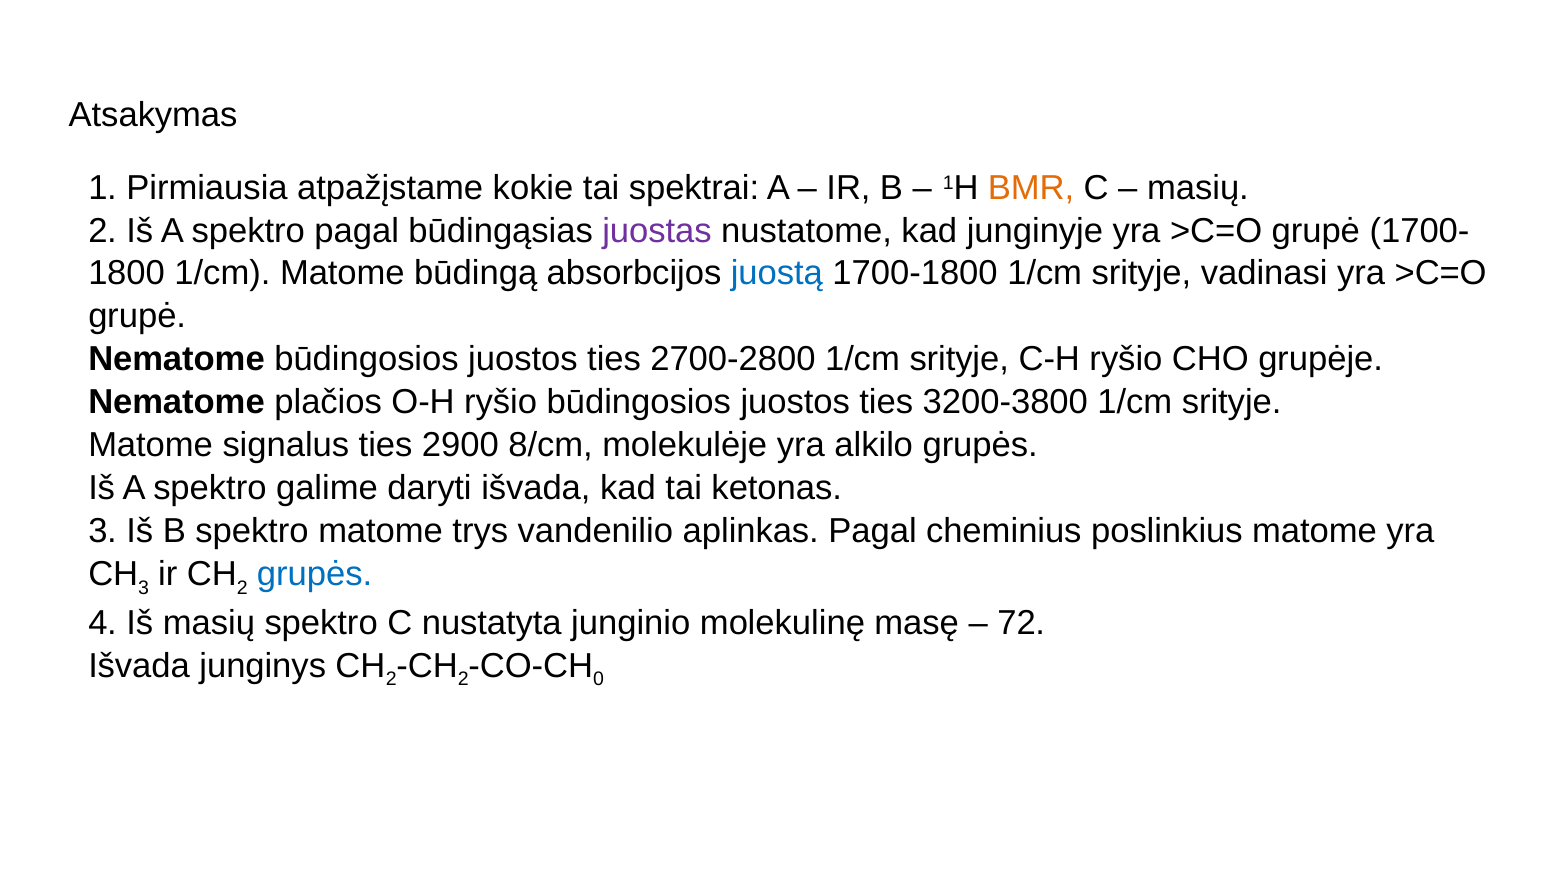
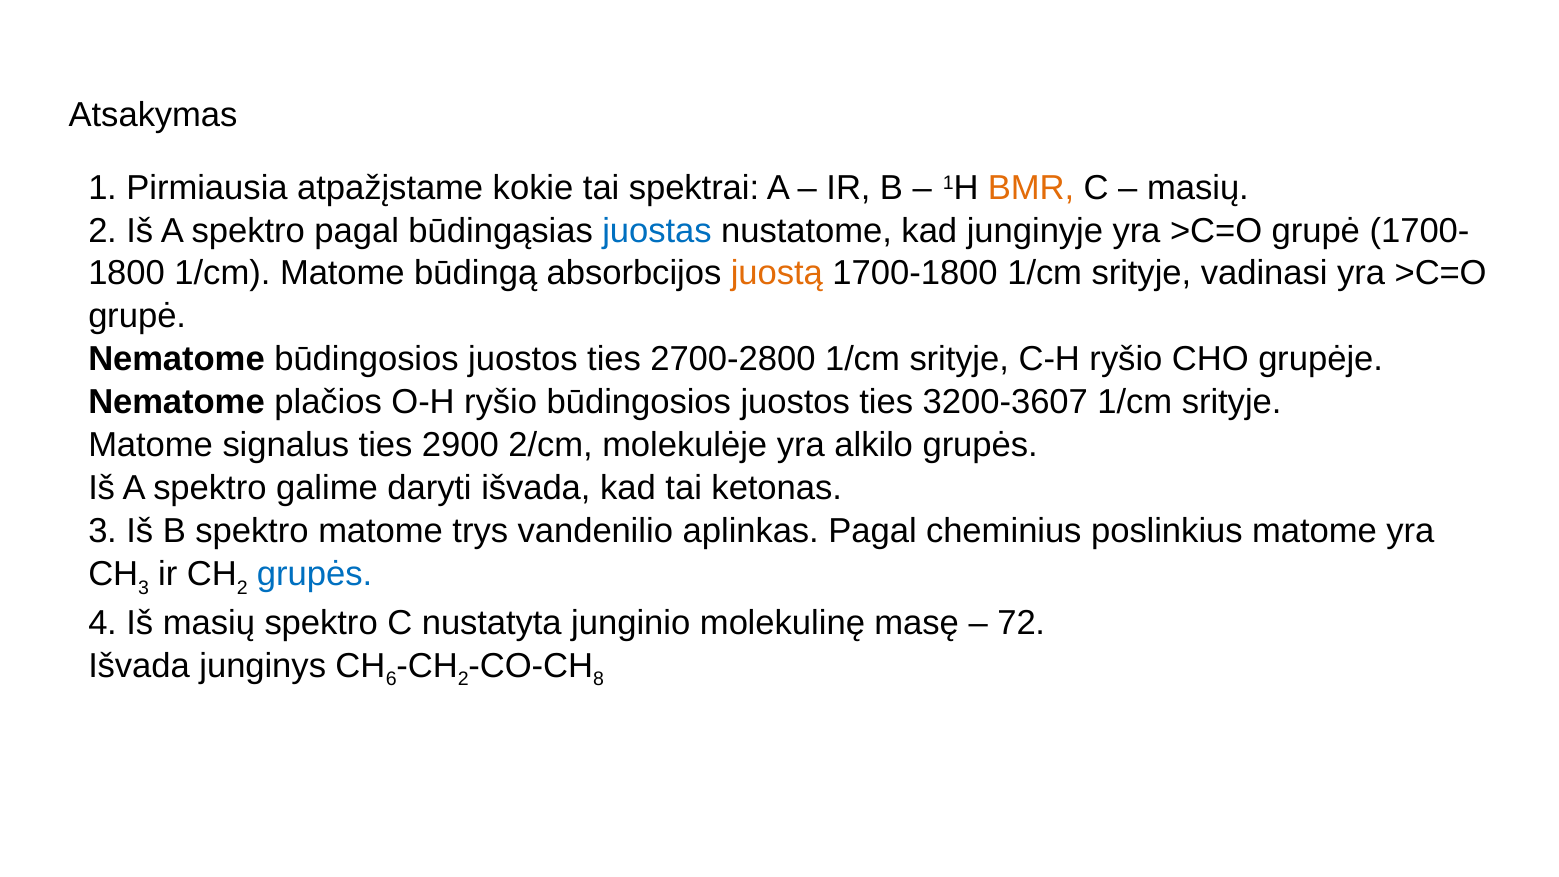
juostas colour: purple -> blue (657, 231)
juostą colour: blue -> orange (777, 274)
3200-3800: 3200-3800 -> 3200-3607 (1005, 402)
8/cm: 8/cm -> 2/cm (551, 445)
2: 2 -> 6 (391, 679)
0: 0 -> 8 (599, 679)
